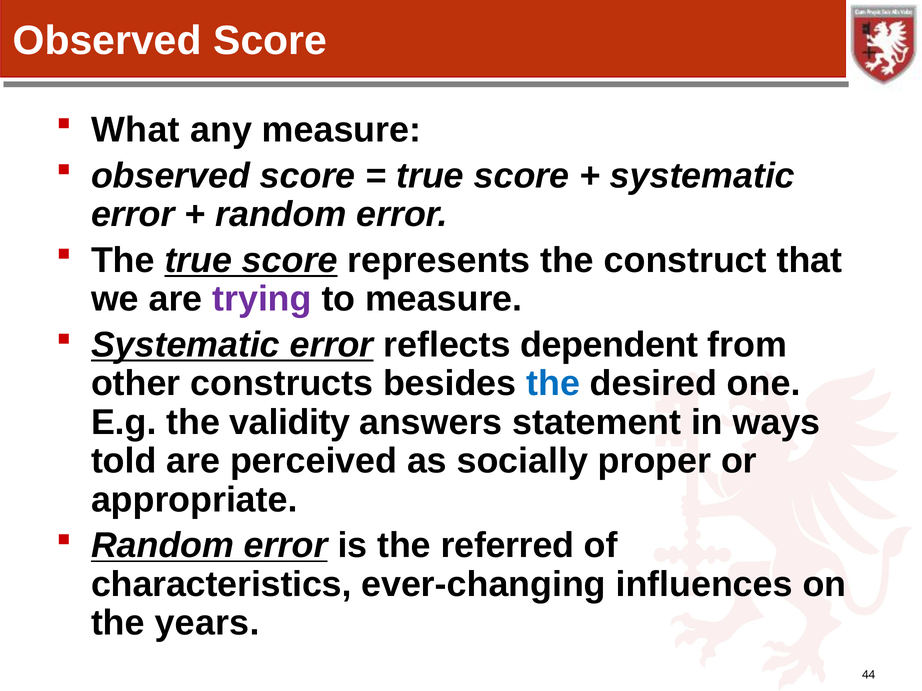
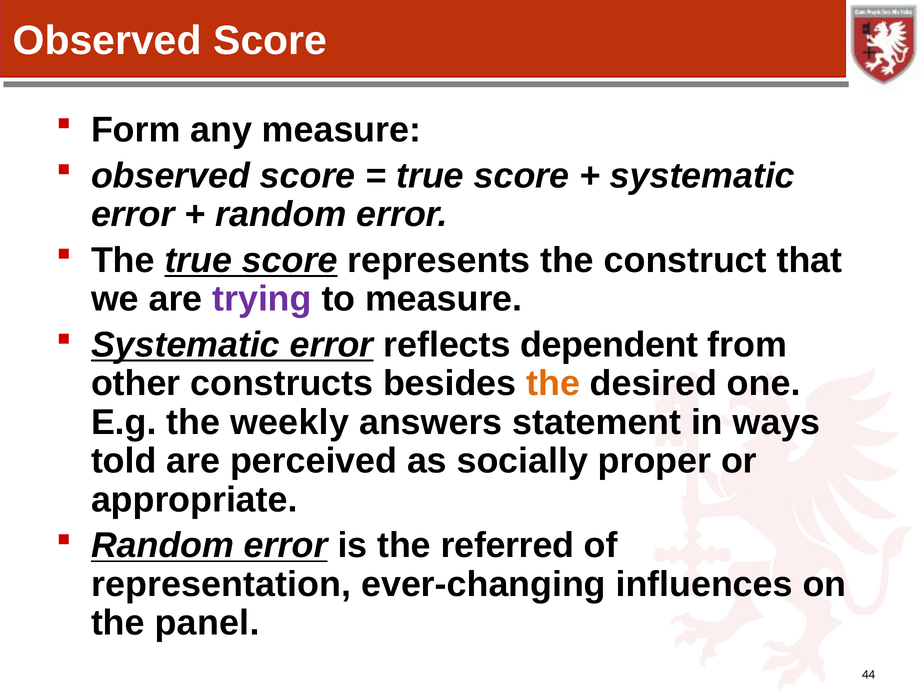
What: What -> Form (136, 130)
the colour: blue -> orange (553, 384)
validity: validity -> weekly (289, 423)
characteristics: characteristics -> representation (221, 585)
years: years -> panel (207, 623)
